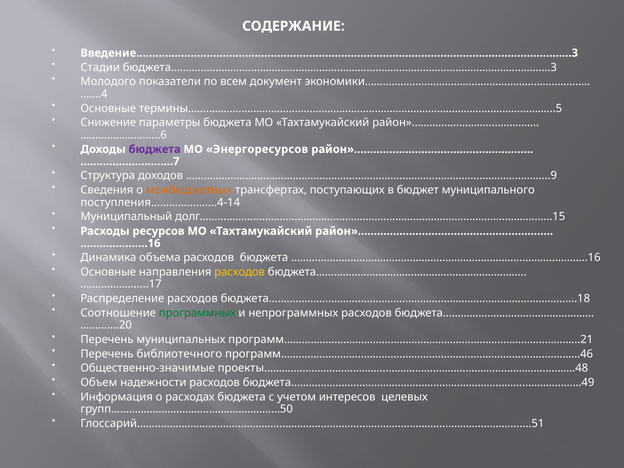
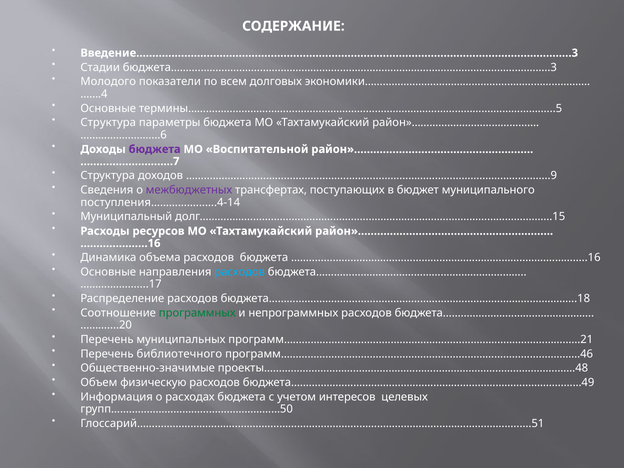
документ: документ -> долговых (276, 82)
Снижение: Снижение -> Структура (108, 123)
Энергоресурсов: Энергоресурсов -> Воспитательной (257, 149)
межбюджетных colour: orange -> purple (189, 190)
расходов colour: yellow -> light blue (240, 272)
надежности: надежности -> физическую (153, 383)
